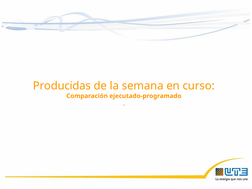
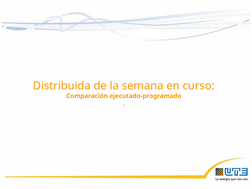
Producidas: Producidas -> Distribuida (62, 86)
